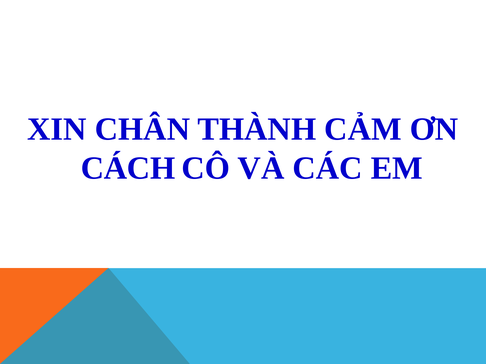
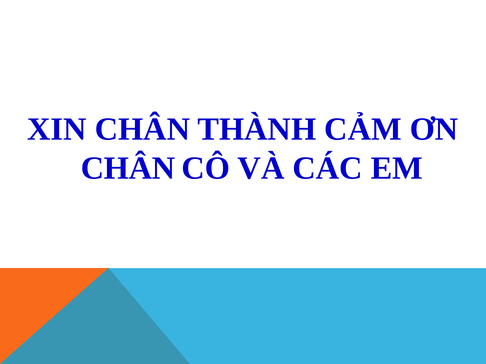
CÁCH: CÁCH -> CHÂN (128, 168)
